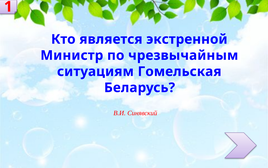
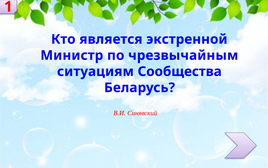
Гомельская: Гомельская -> Сообщества (180, 71)
